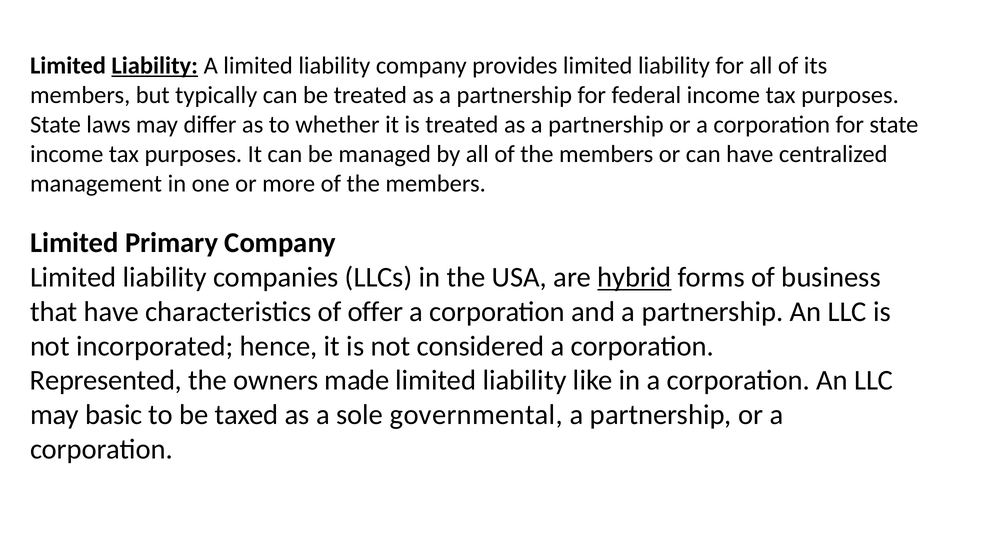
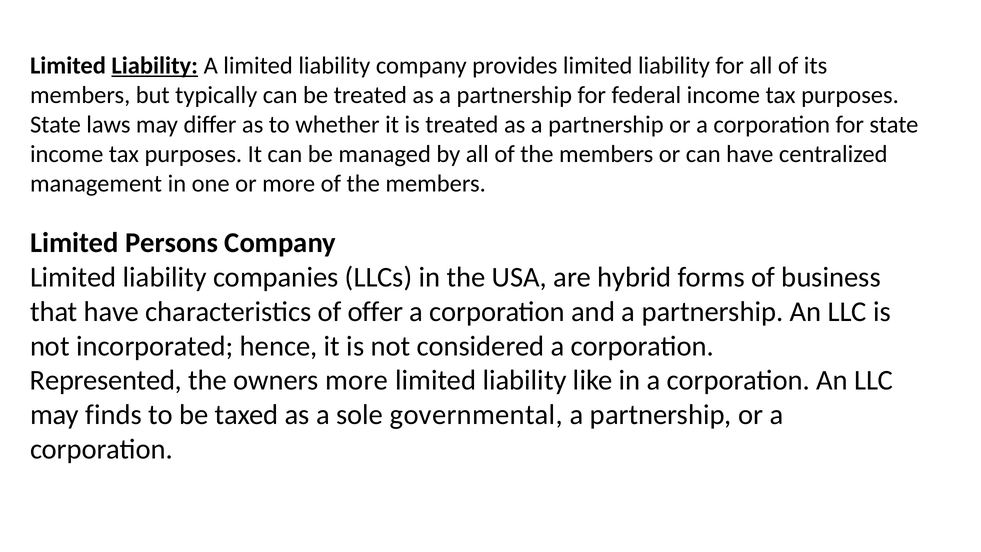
Primary: Primary -> Persons (172, 243)
hybrid underline: present -> none (634, 277)
owners made: made -> more (357, 380)
basic: basic -> finds (114, 415)
